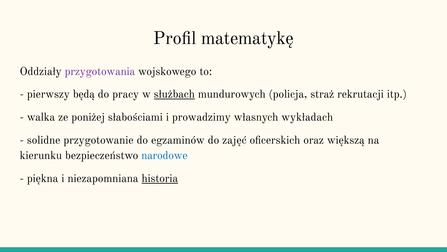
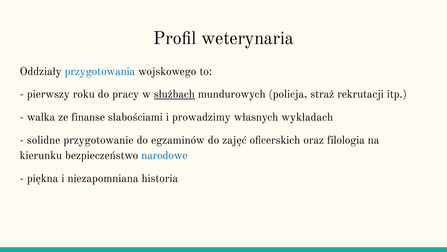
matematykę: matematykę -> weterynaria (248, 38)
przygotowania colour: purple -> blue (100, 71)
będą: będą -> roku (84, 94)
poniżej: poniżej -> finanse (88, 117)
większą: większą -> filologia (346, 140)
historia underline: present -> none (160, 178)
